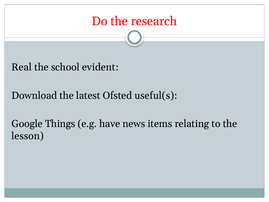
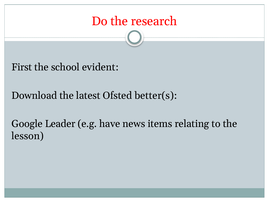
Real: Real -> First (22, 67)
useful(s: useful(s -> better(s (156, 95)
Things: Things -> Leader (60, 124)
